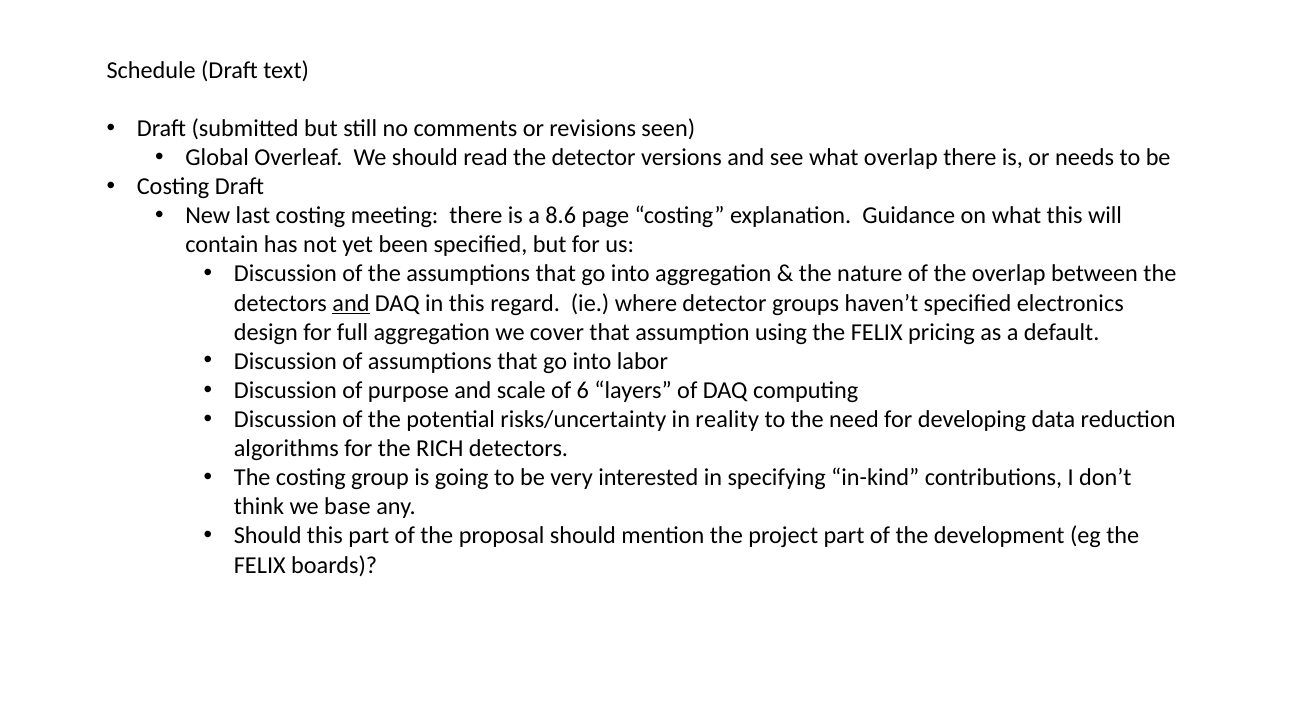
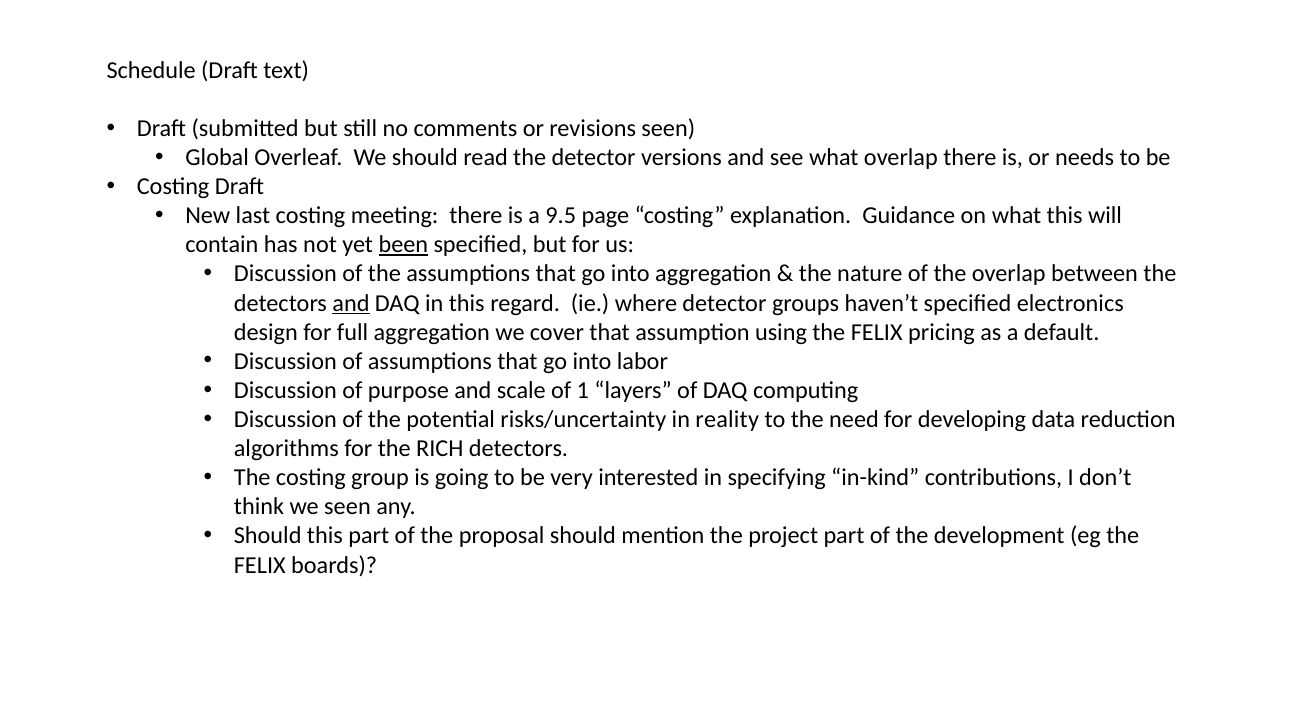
8.6: 8.6 -> 9.5 (561, 216)
been underline: none -> present (403, 245)
6: 6 -> 1 (583, 390)
we base: base -> seen (347, 507)
